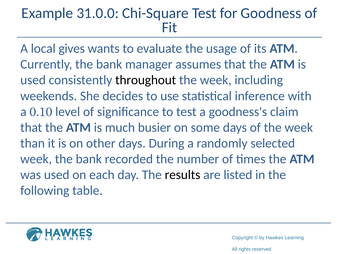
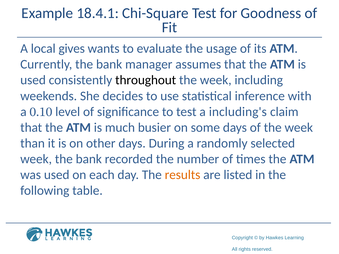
31.0.0: 31.0.0 -> 18.4.1 (98, 13)
goodness's: goodness's -> including's (238, 112)
results colour: black -> orange (183, 175)
